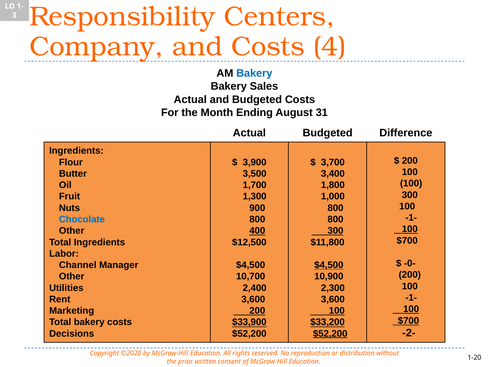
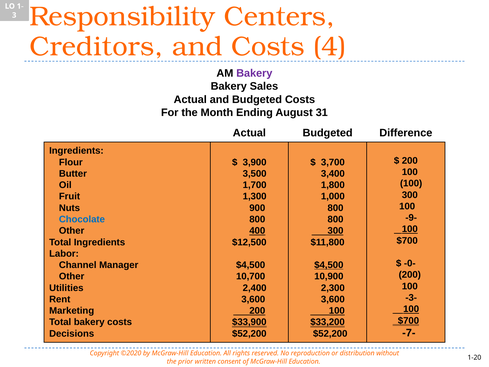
Company: Company -> Creditors (96, 47)
Bakery colour: blue -> purple (254, 73)
-1-: -1- -> -9- (411, 218)
-1-: -1- -> -3- (411, 298)
-2-: -2- -> -7- (409, 333)
$52,200 underline: present -> none (330, 333)
